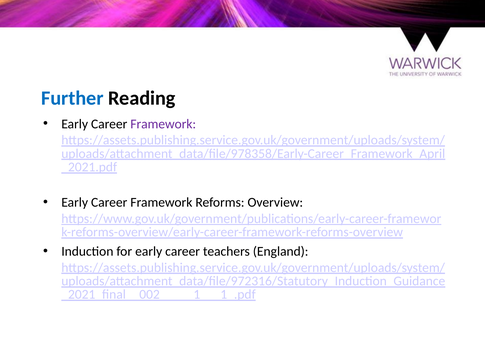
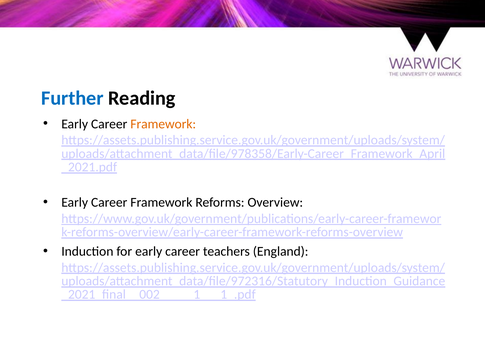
Framework colour: purple -> orange (163, 124)
